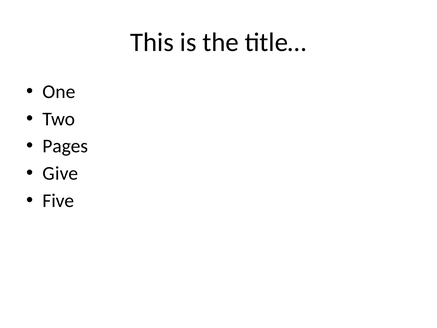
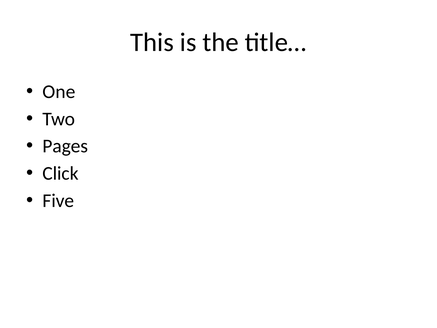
Give: Give -> Click (61, 173)
